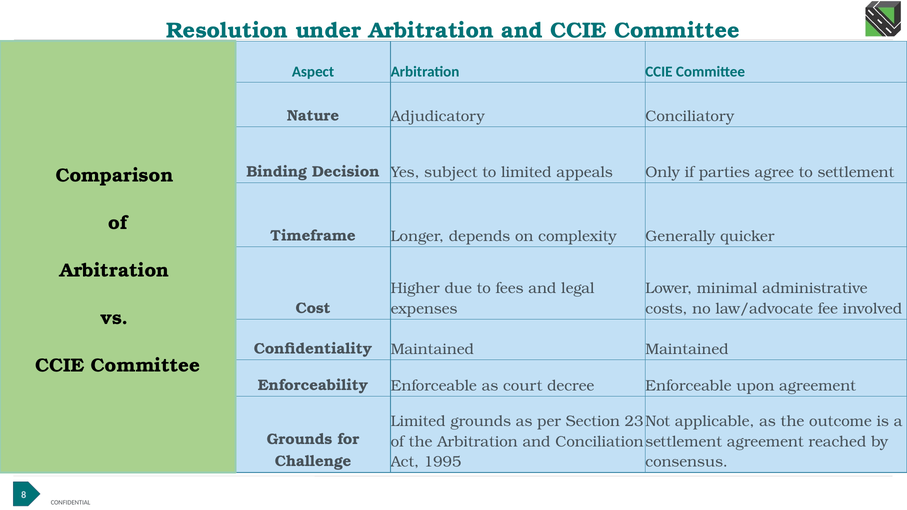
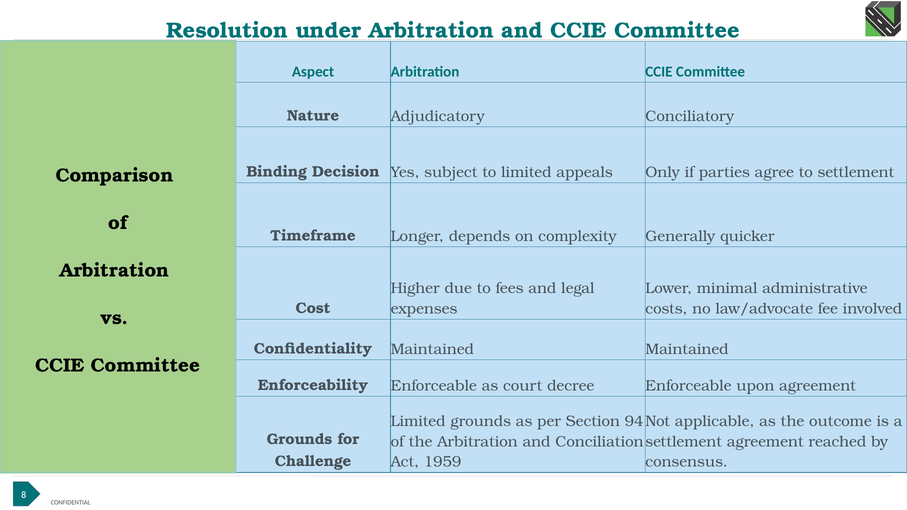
23: 23 -> 94 (634, 422)
1995: 1995 -> 1959 (443, 462)
